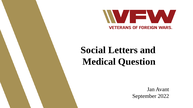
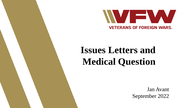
Social: Social -> Issues (93, 50)
